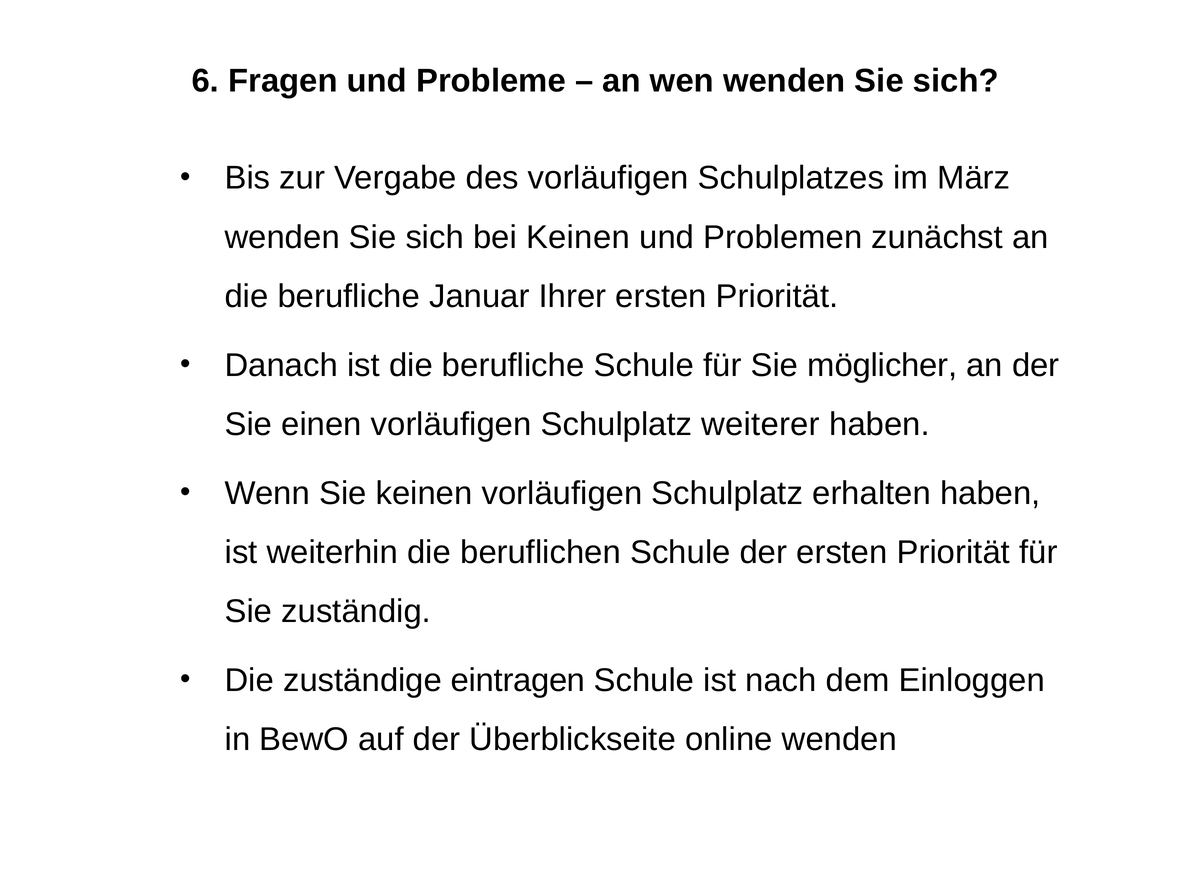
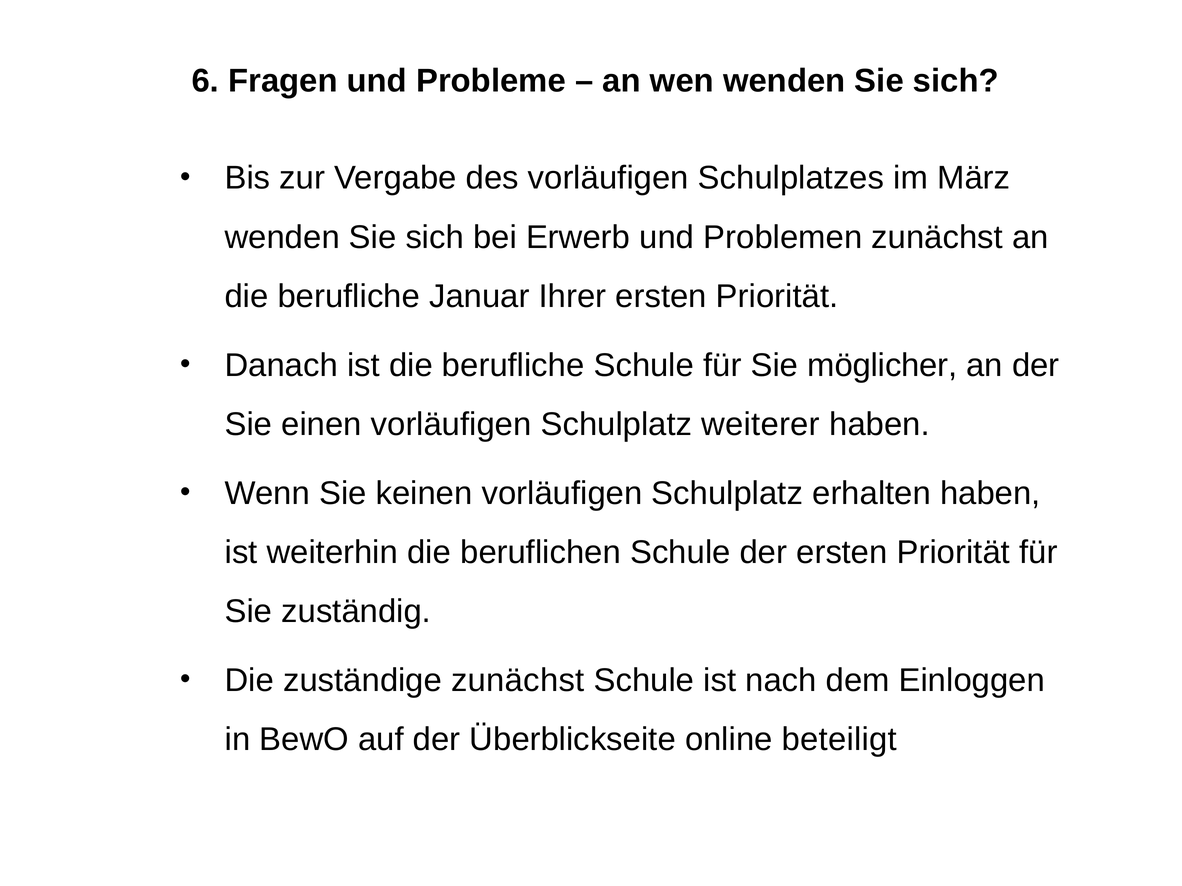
bei Keinen: Keinen -> Erwerb (578, 237)
zuständige eintragen: eintragen -> zunächst (518, 681)
online wenden: wenden -> beteiligt (839, 740)
